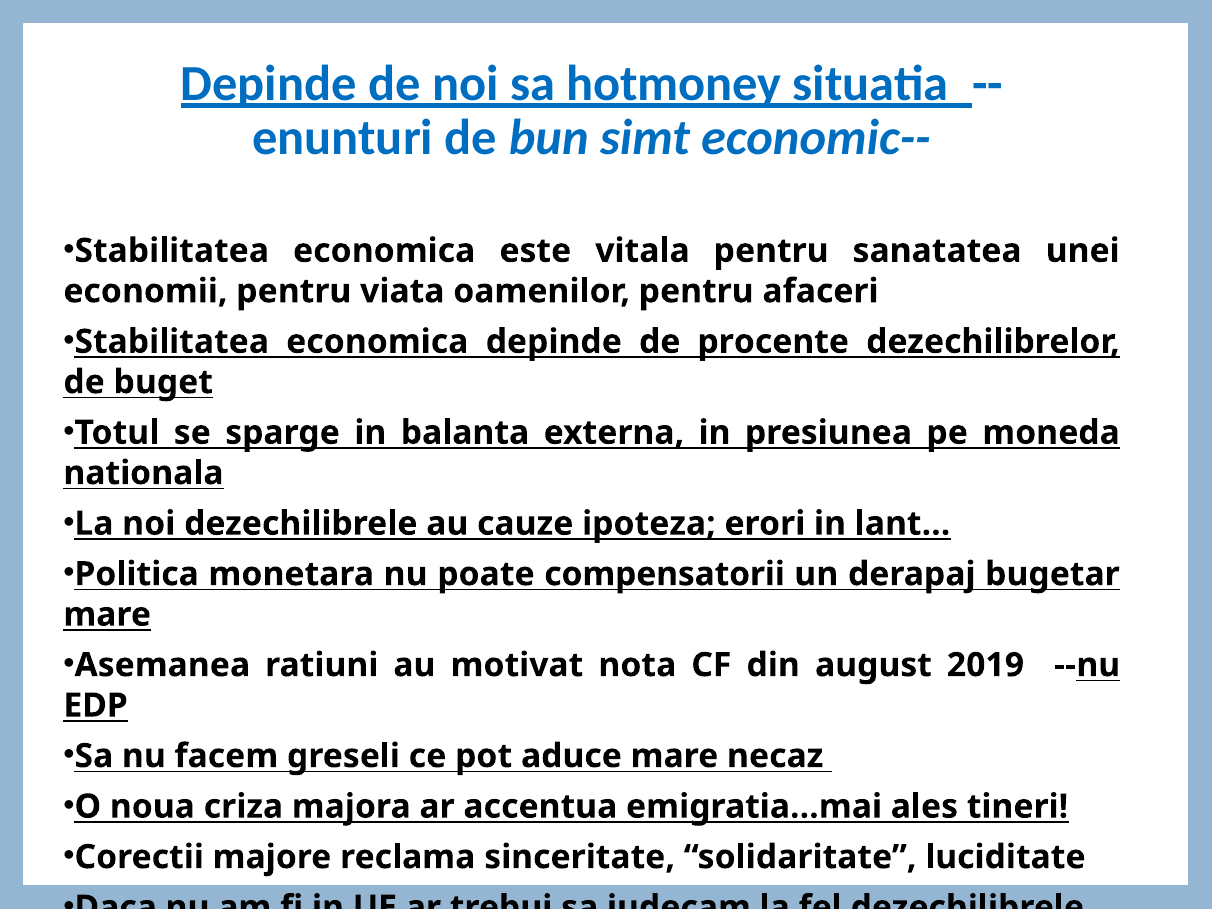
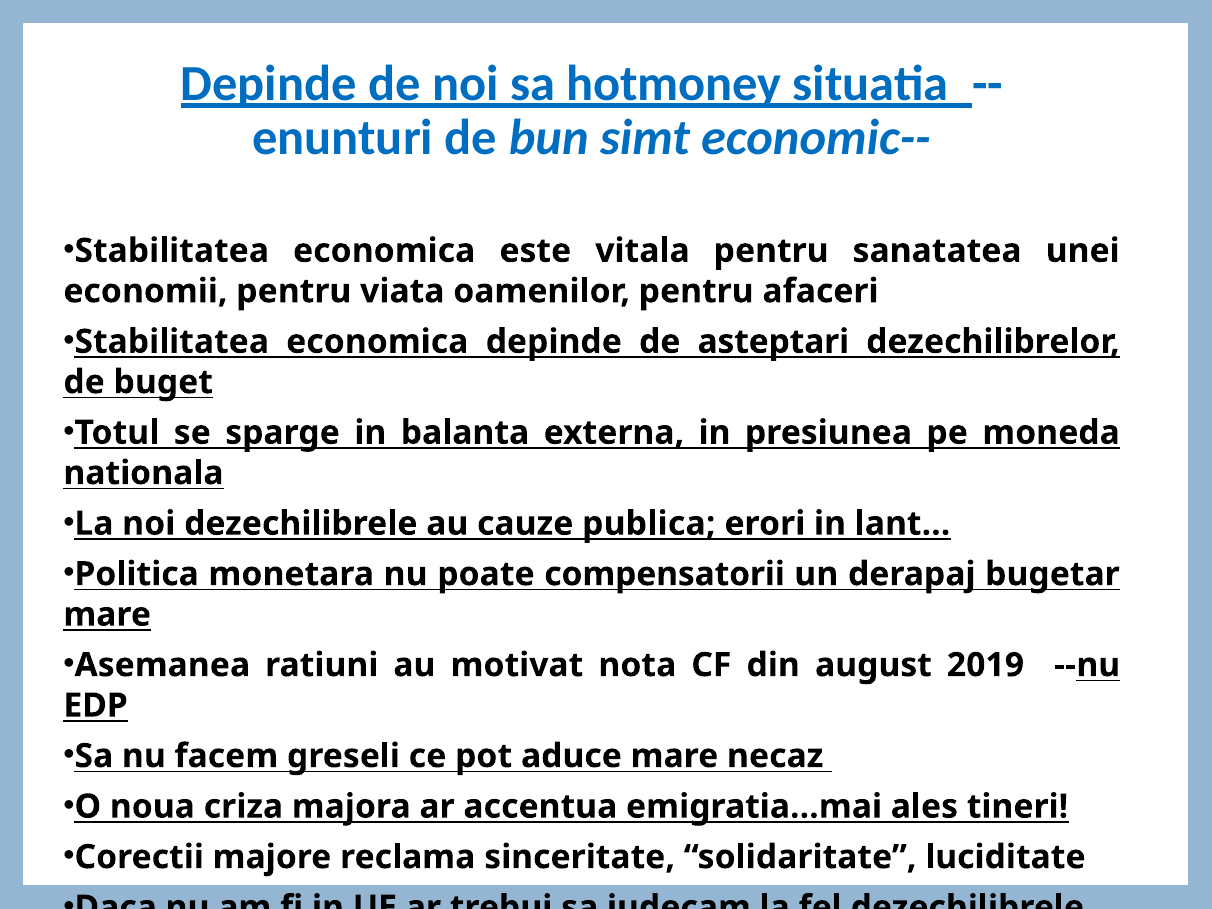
procente: procente -> asteptari (773, 342)
ipoteza: ipoteza -> publica (649, 524)
